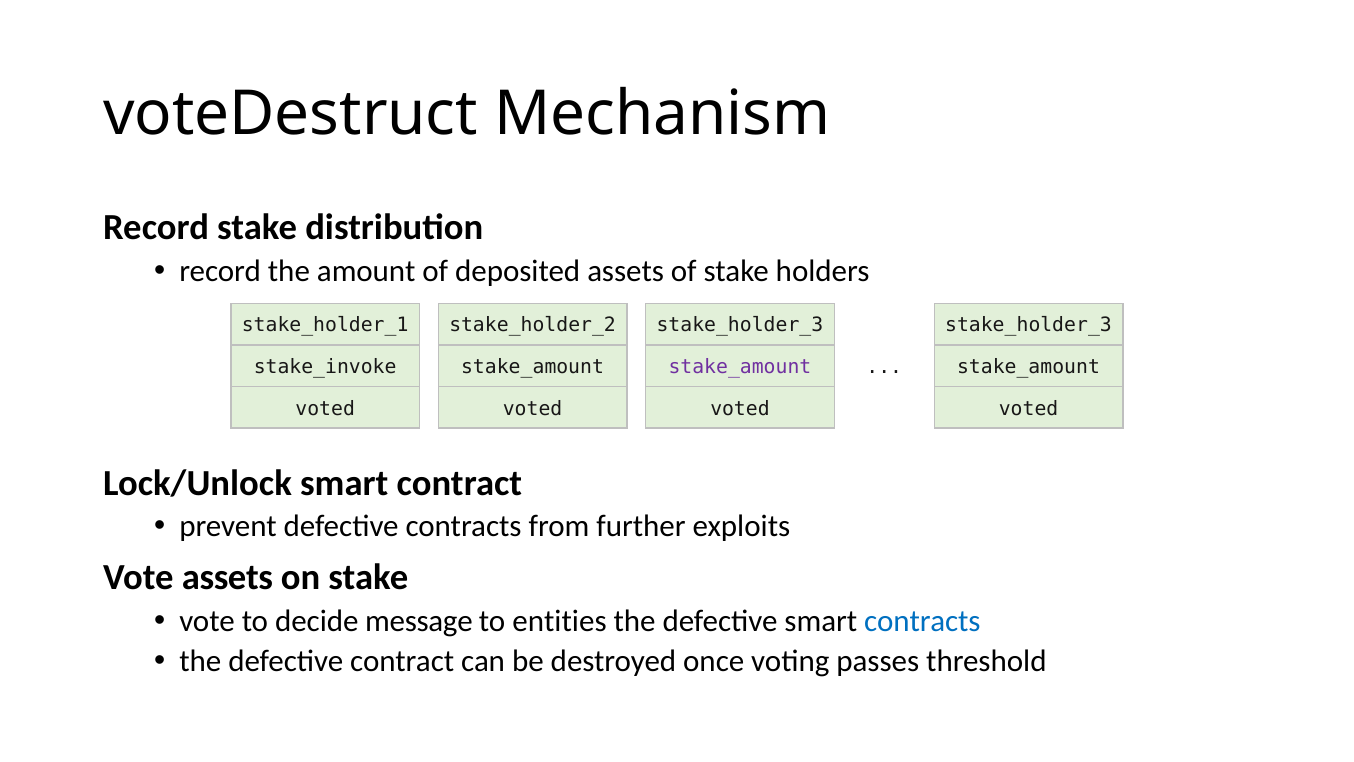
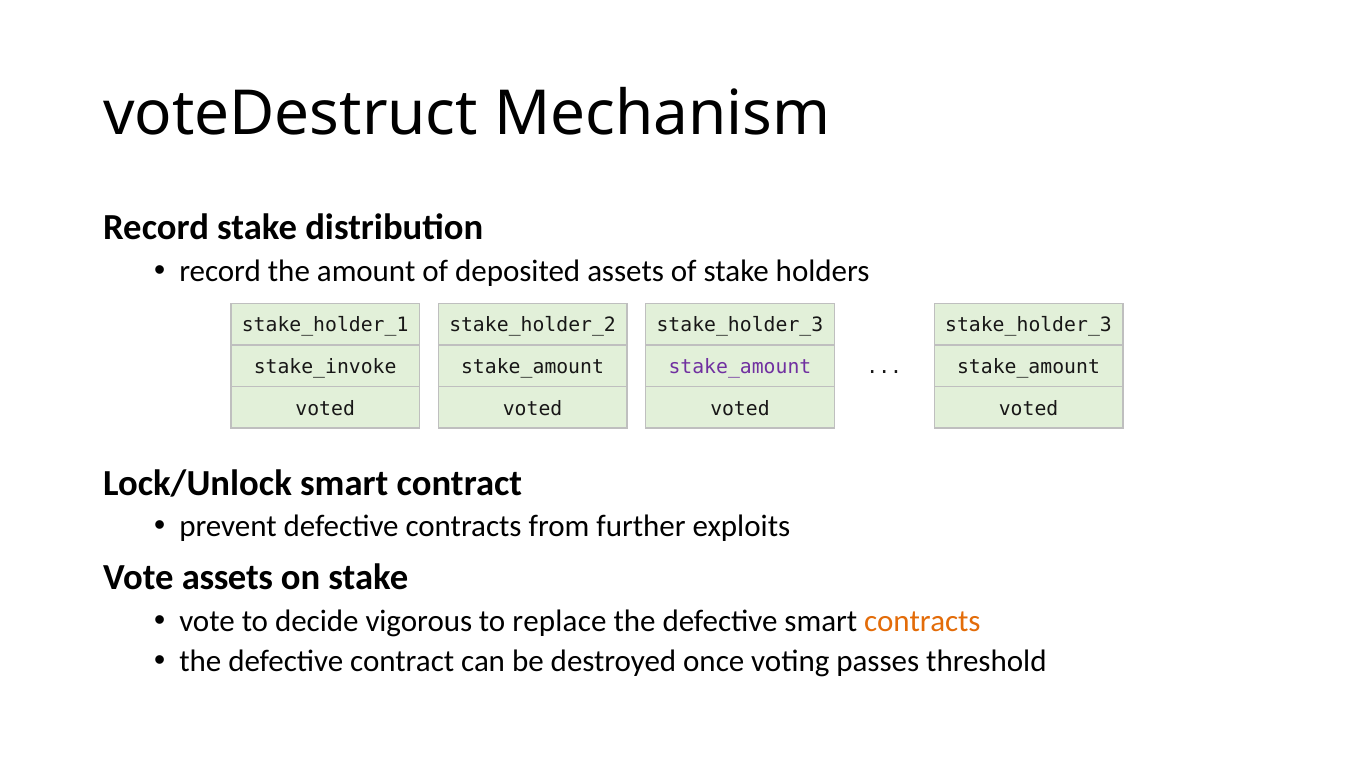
message: message -> vigorous (419, 621)
entities: entities -> replace (559, 621)
contracts colour: blue -> orange (922, 621)
